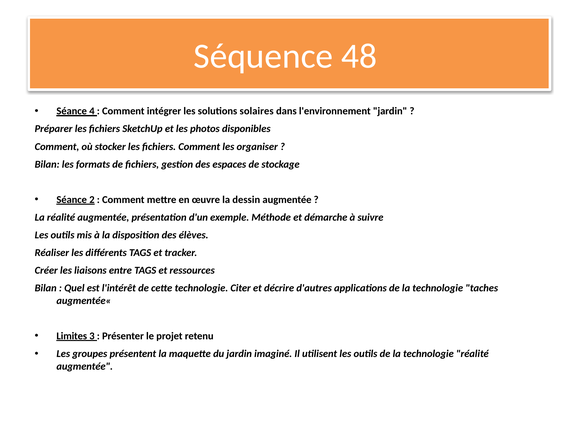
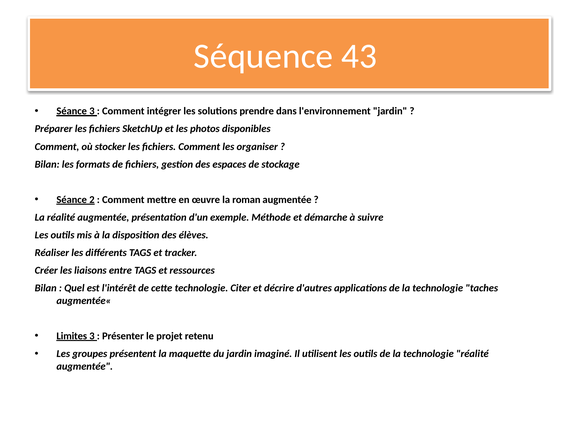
48: 48 -> 43 (359, 56)
Séance 4: 4 -> 3 (92, 111)
solaires: solaires -> prendre (257, 111)
dessin: dessin -> roman (246, 200)
